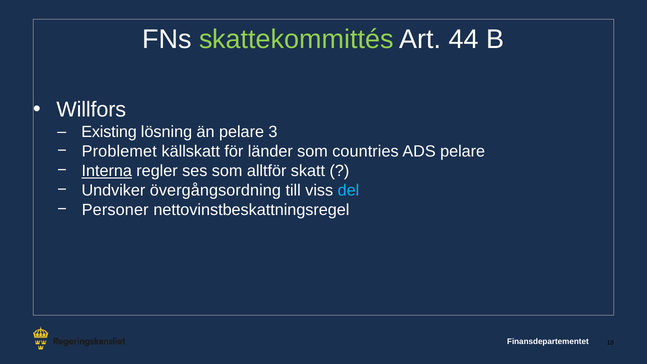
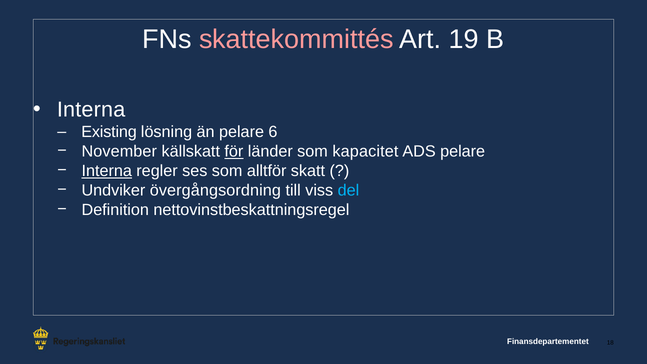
skattekommittés colour: light green -> pink (296, 40)
44: 44 -> 19 (464, 40)
Willfors: Willfors -> Interna (91, 110)
3: 3 -> 6 (273, 132)
Problemet: Problemet -> November (119, 151)
för underline: none -> present (234, 151)
countries: countries -> kapacitet (365, 151)
Personer: Personer -> Definition (115, 210)
